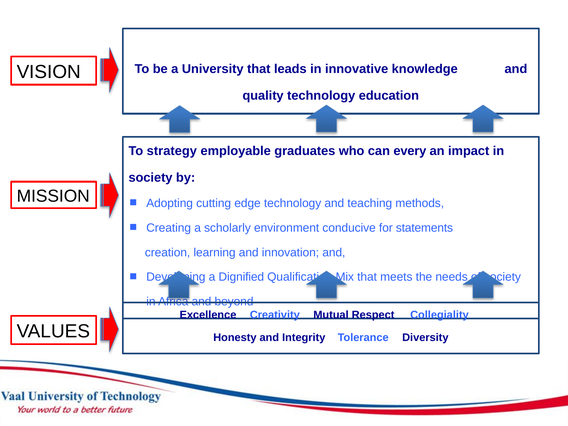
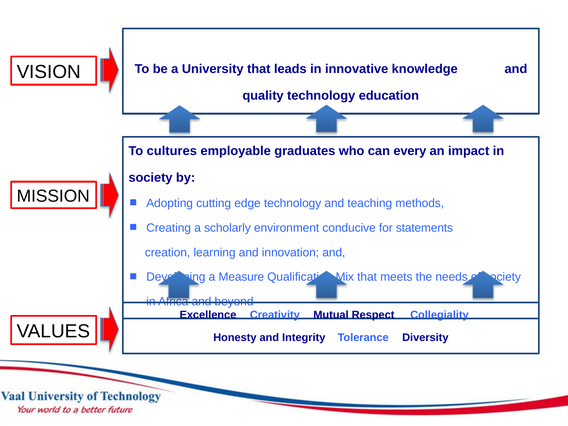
strategy: strategy -> cultures (172, 151)
Dignified: Dignified -> Measure (241, 277)
